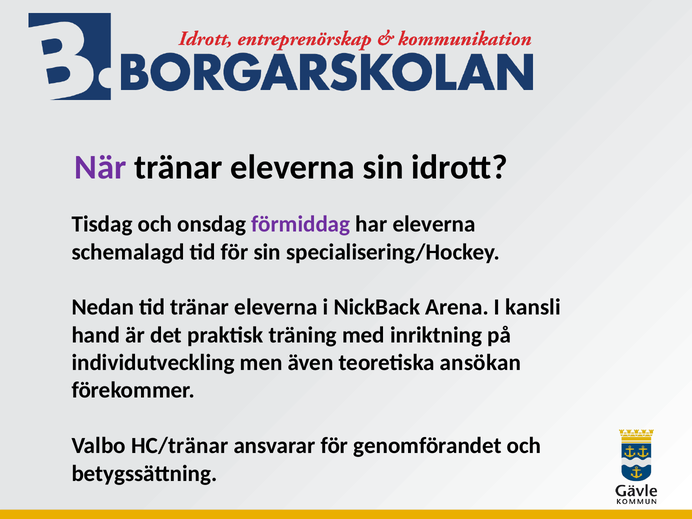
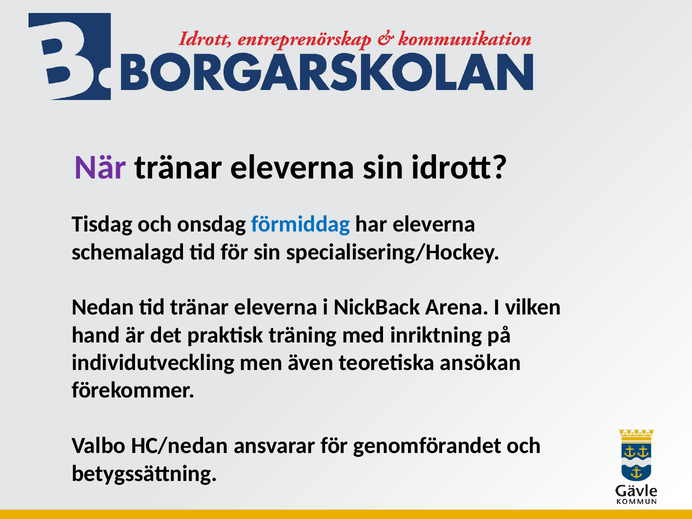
förmiddag colour: purple -> blue (301, 224)
kansli: kansli -> vilken (533, 307)
HC/tränar: HC/tränar -> HC/nedan (180, 446)
